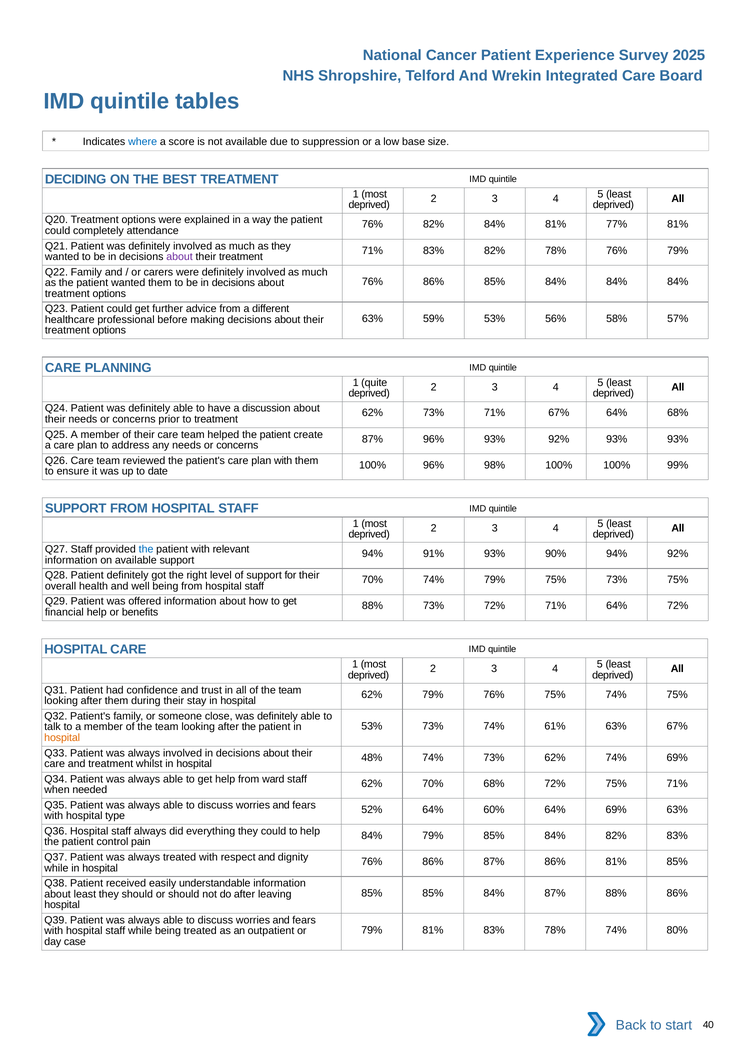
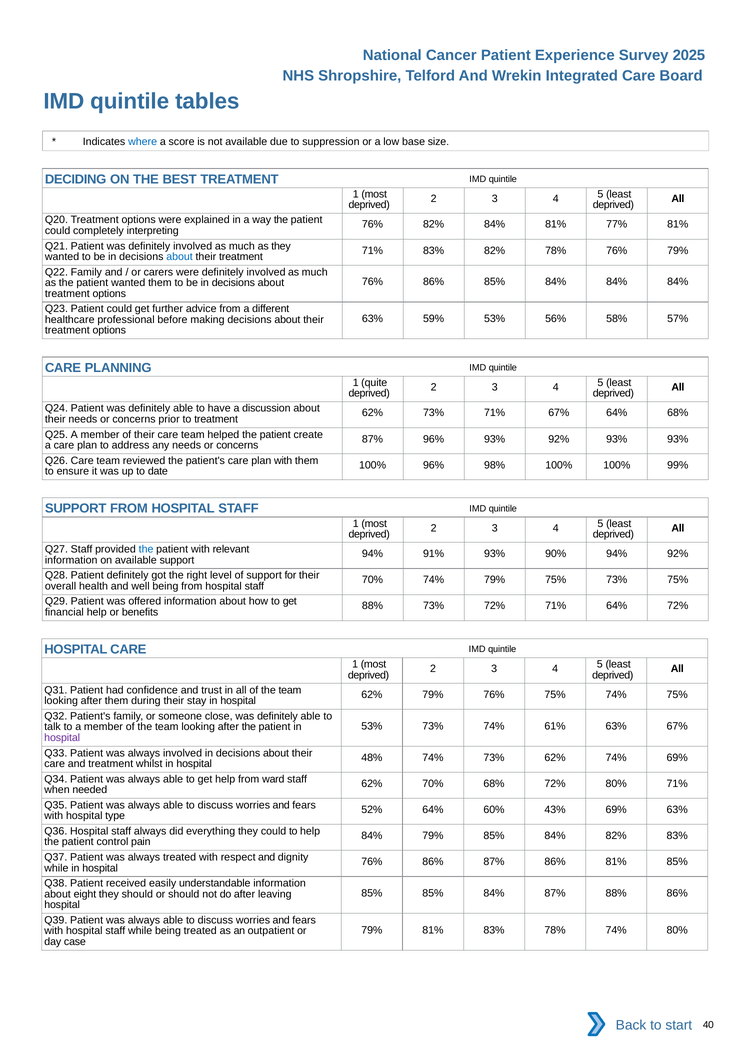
attendance: attendance -> interpreting (153, 231)
about colour: purple -> blue (180, 257)
hospital colour: orange -> purple (62, 738)
72% 75%: 75% -> 80% (616, 784)
60% 64%: 64% -> 43% (555, 810)
about least: least -> eight (85, 895)
